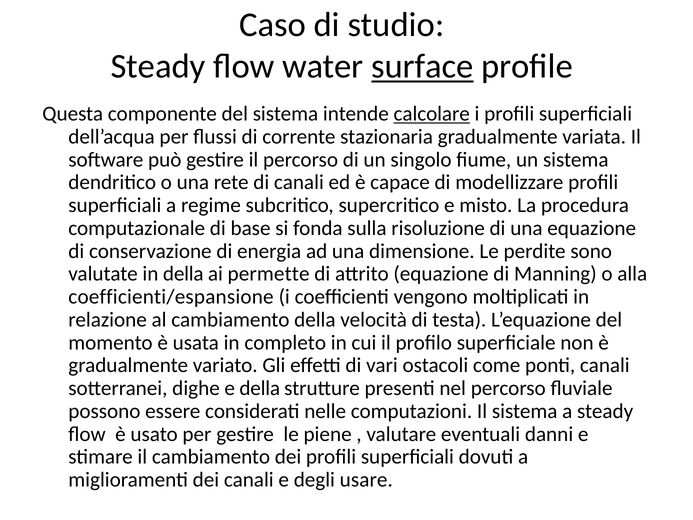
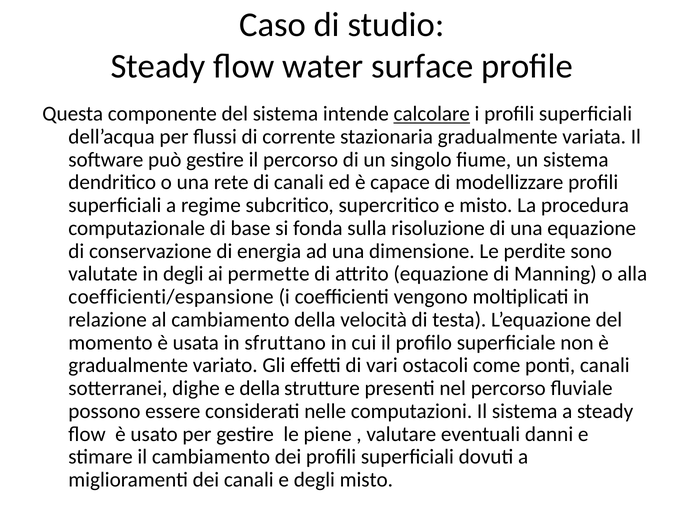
surface underline: present -> none (422, 67)
in della: della -> degli (183, 274)
completo: completo -> sfruttano (285, 342)
degli usare: usare -> misto (366, 480)
